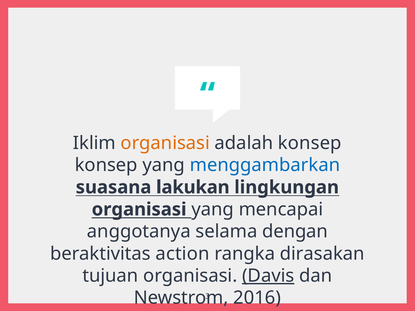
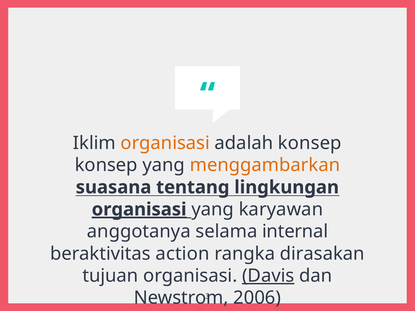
menggambarkan colour: blue -> orange (265, 165)
lakukan: lakukan -> tentang (193, 187)
organisasi underline: none -> present (139, 210)
mencapai: mencapai -> karyawan (281, 210)
dengan: dengan -> internal (295, 232)
2016: 2016 -> 2006 (257, 298)
